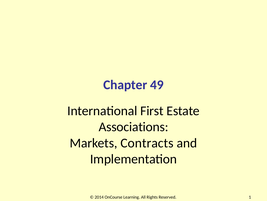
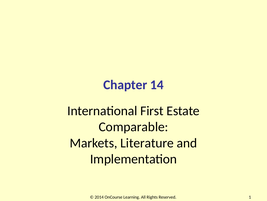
49: 49 -> 14 (157, 85)
Associations: Associations -> Comparable (133, 126)
Contracts: Contracts -> Literature (147, 142)
